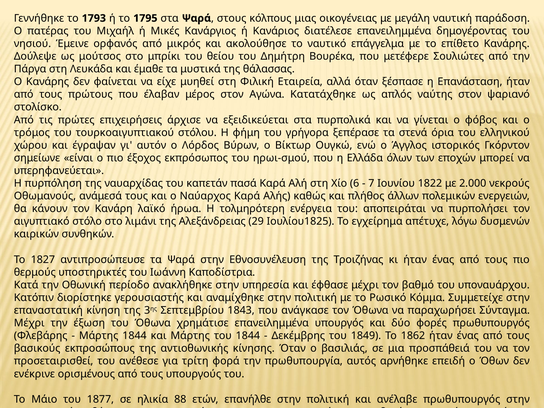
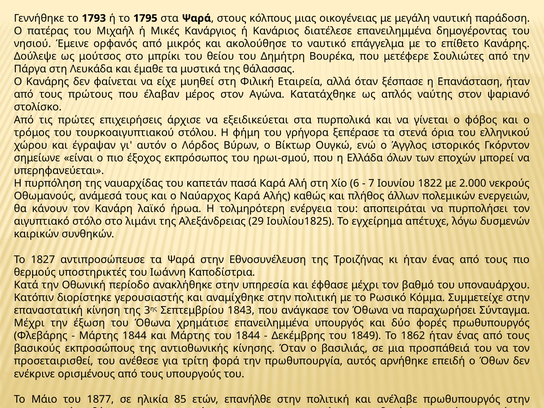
88: 88 -> 85 (180, 399)
